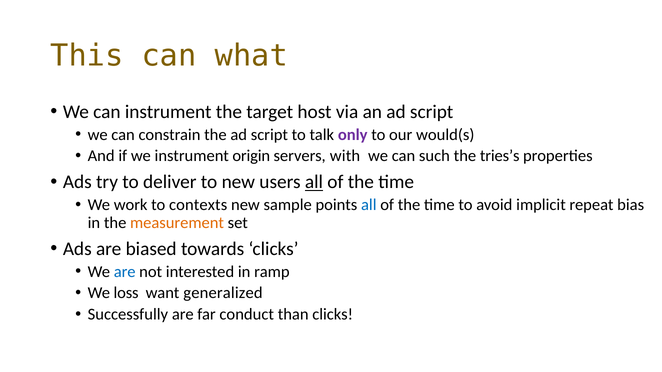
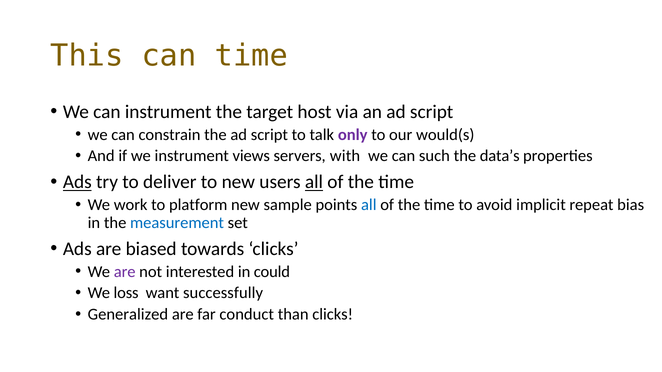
can what: what -> time (251, 56)
origin: origin -> views (251, 156)
tries’s: tries’s -> data’s (500, 156)
Ads underline: none -> present (77, 182)
contexts: contexts -> platform (198, 205)
measurement colour: orange -> blue (177, 223)
are colour: blue -> purple (125, 272)
ramp: ramp -> could (272, 272)
generalized: generalized -> successfully (223, 293)
Successfully: Successfully -> Generalized (128, 315)
